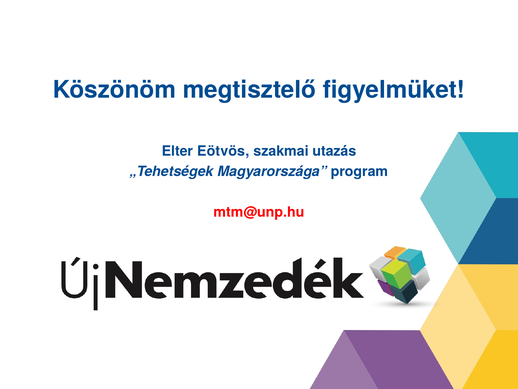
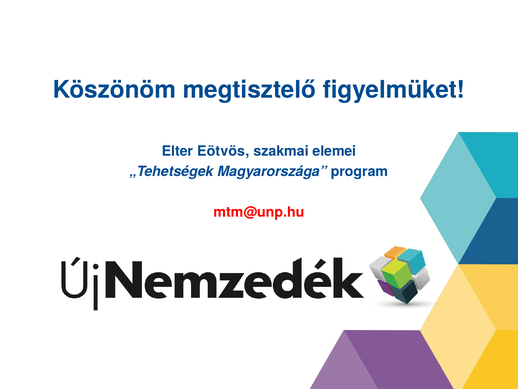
utazás: utazás -> elemei (334, 151)
